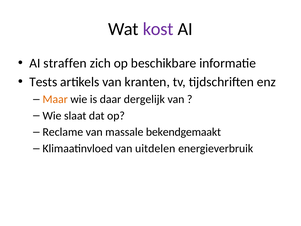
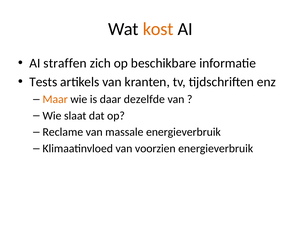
kost colour: purple -> orange (158, 29)
dergelijk: dergelijk -> dezelfde (144, 99)
massale bekendgemaakt: bekendgemaakt -> energieverbruik (183, 132)
uitdelen: uitdelen -> voorzien (155, 148)
